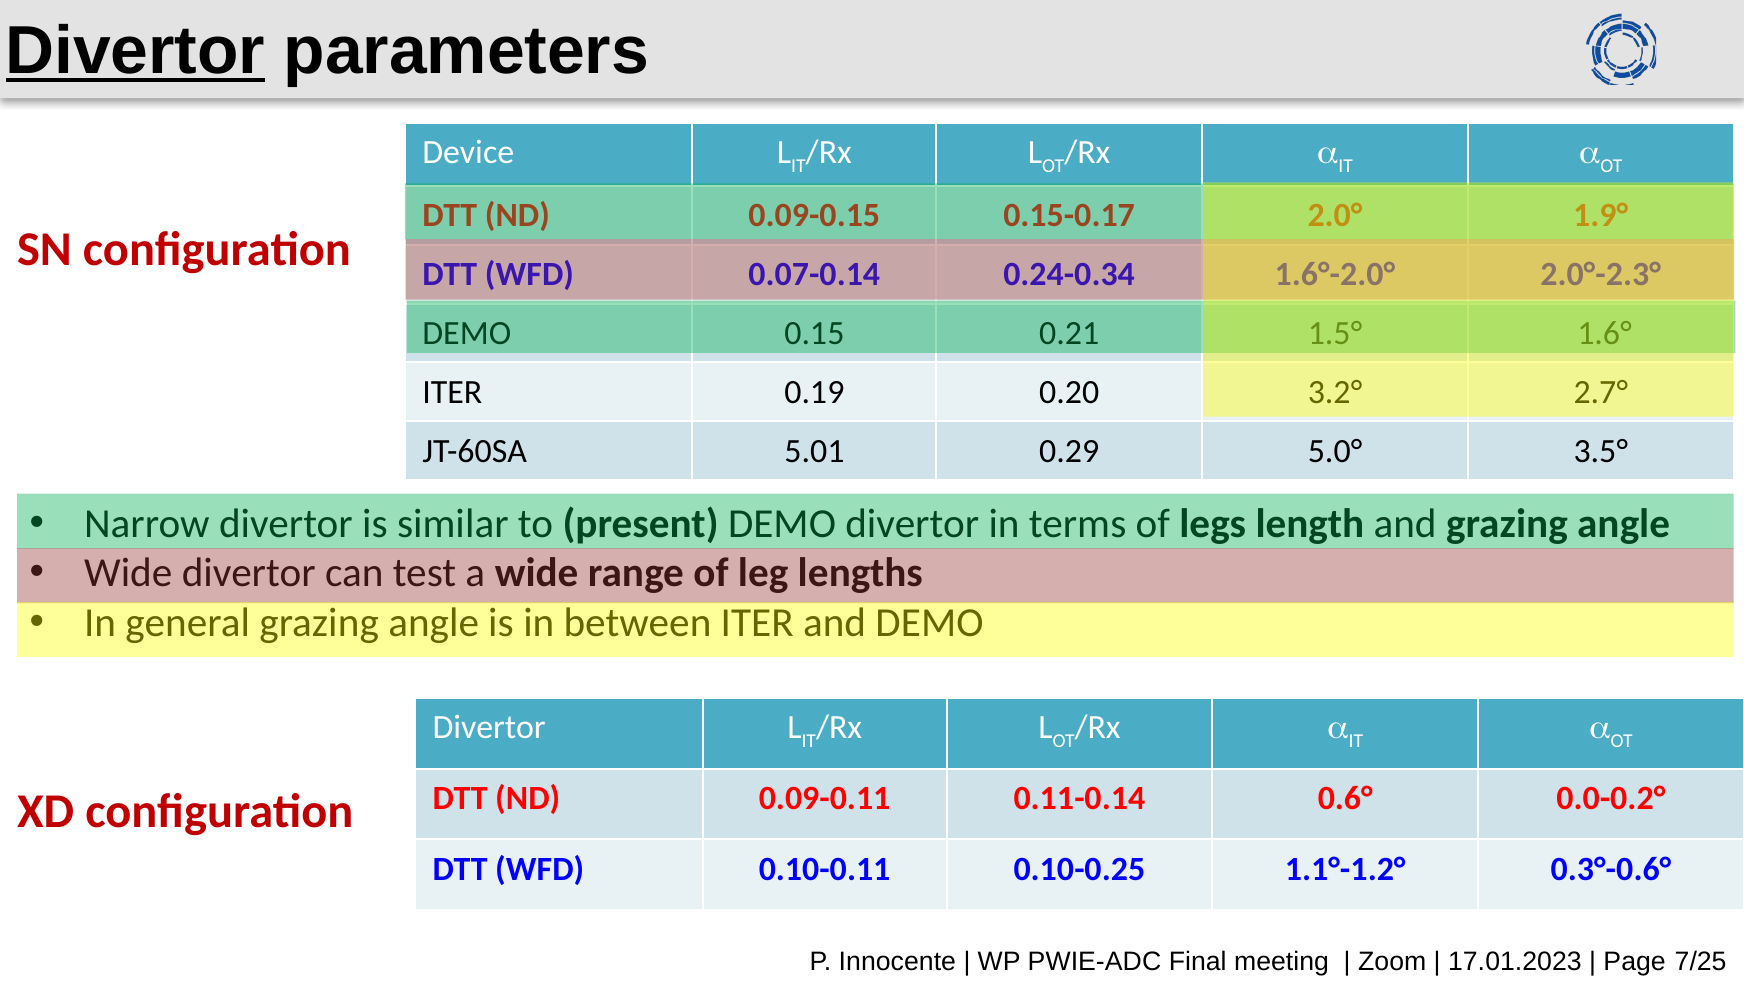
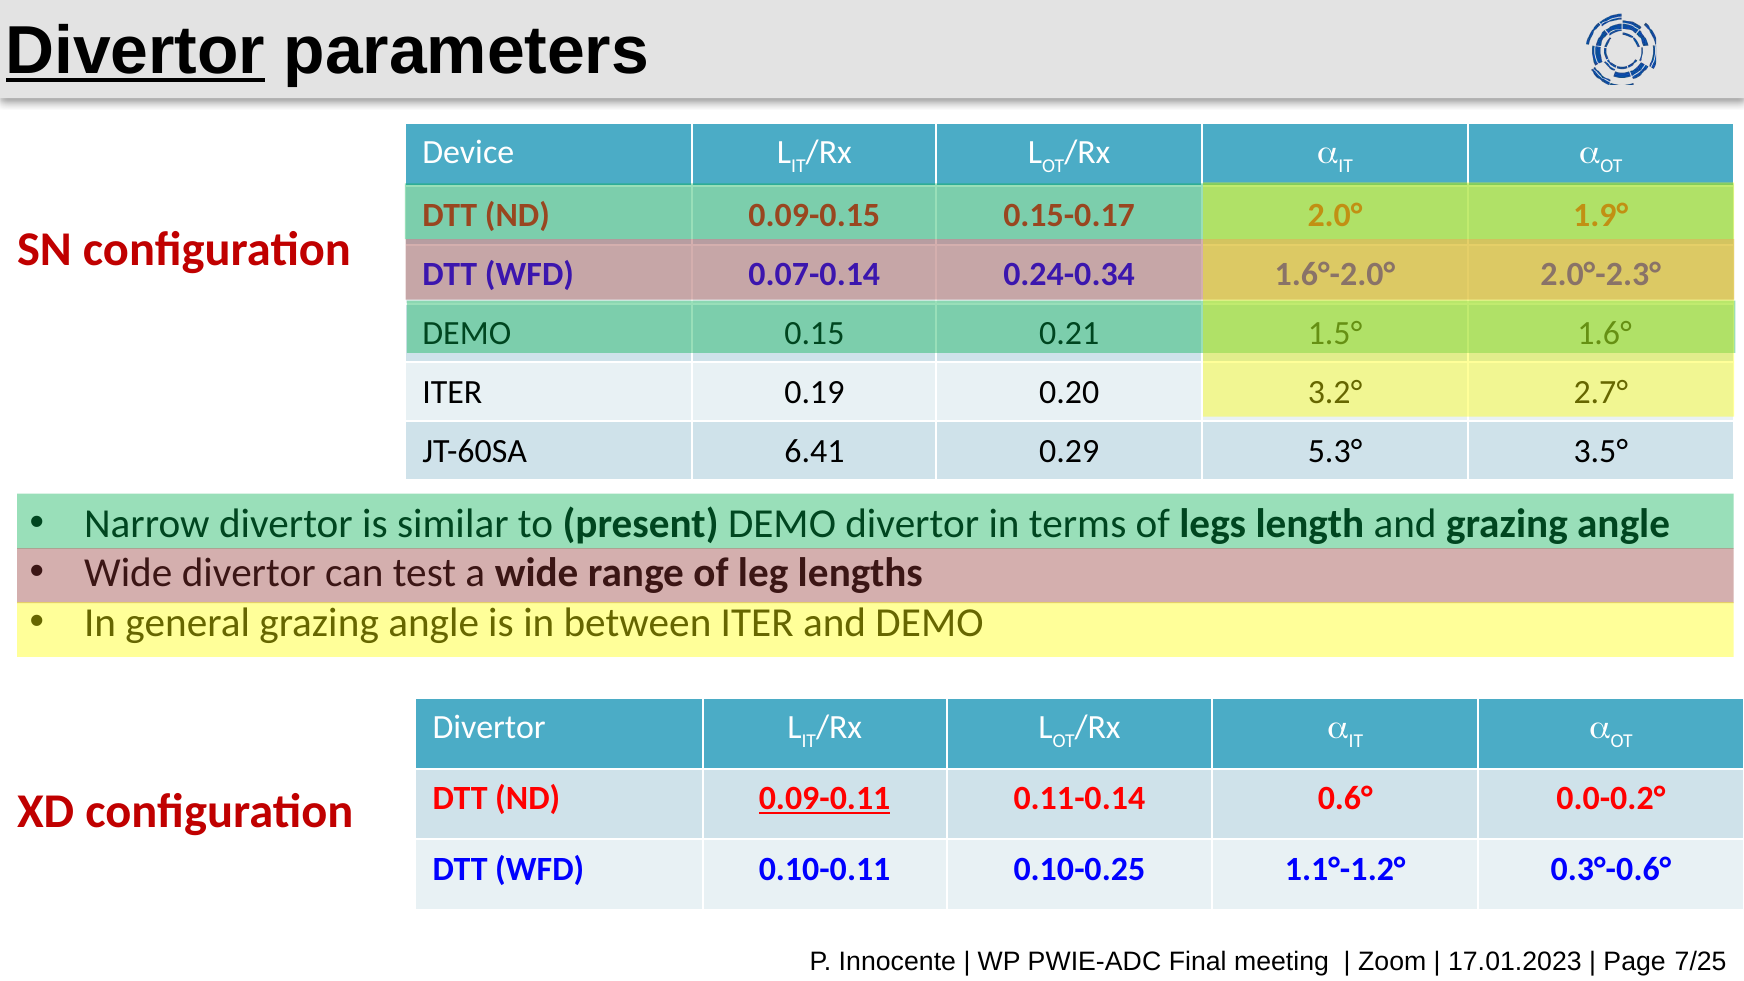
5.01: 5.01 -> 6.41 (814, 451)
5.0°: 5.0° -> 5.3° (1335, 451)
0.09-0.11 underline: none -> present (825, 798)
